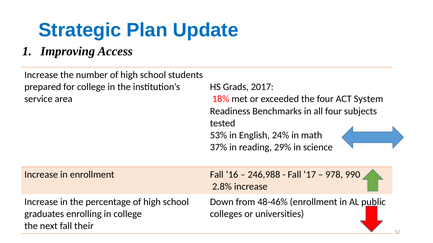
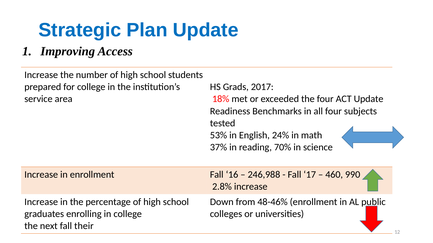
ACT System: System -> Update (369, 99)
29%: 29% -> 70% (283, 148)
978: 978 -> 460 (334, 175)
